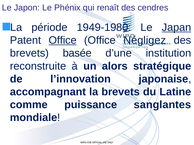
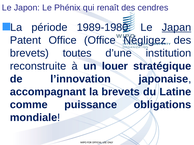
1949-1980: 1949-1980 -> 1989-1980 (104, 27)
Office underline: present -> none (63, 40)
basée: basée -> toutes (77, 53)
alors: alors -> louer (115, 66)
sanglantes: sanglantes -> obligations (163, 105)
